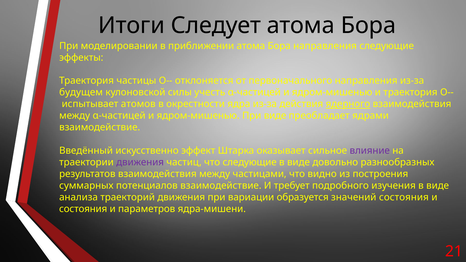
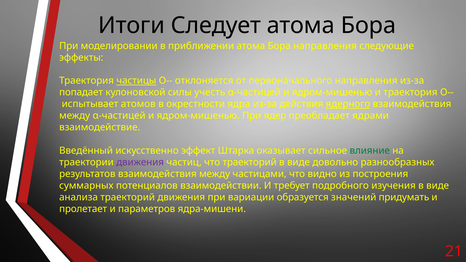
частицы underline: none -> present (136, 81)
будущем: будущем -> попадает (81, 92)
При виде: виде -> ядер (275, 116)
влияние colour: purple -> green (370, 151)
что следующие: следующие -> траекторий (250, 162)
потенциалов взаимодействие: взаимодействие -> взаимодействии (221, 186)
значений состояния: состояния -> придумать (404, 197)
состояния: состояния -> пролетает (83, 209)
